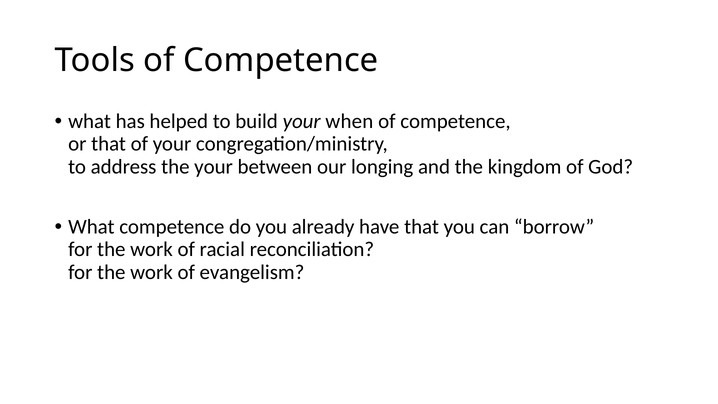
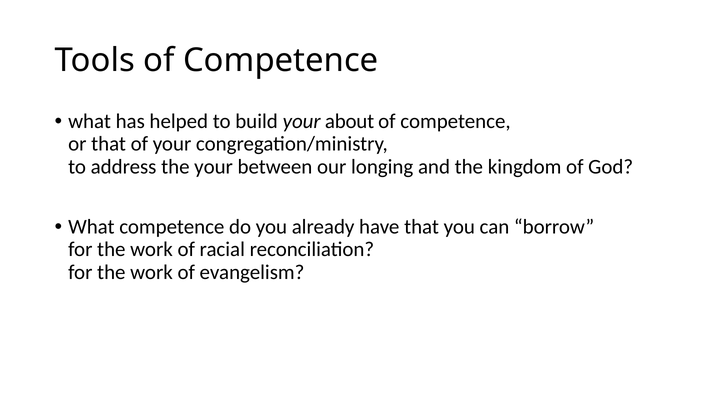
when: when -> about (350, 121)
